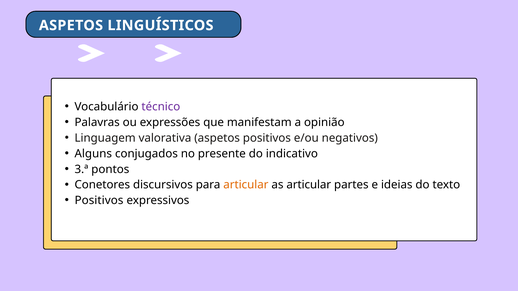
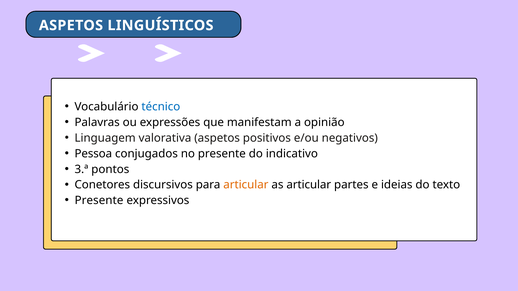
técnico colour: purple -> blue (161, 107)
Alguns: Alguns -> Pessoa (93, 154)
Positivos: Positivos -> Presente (99, 201)
